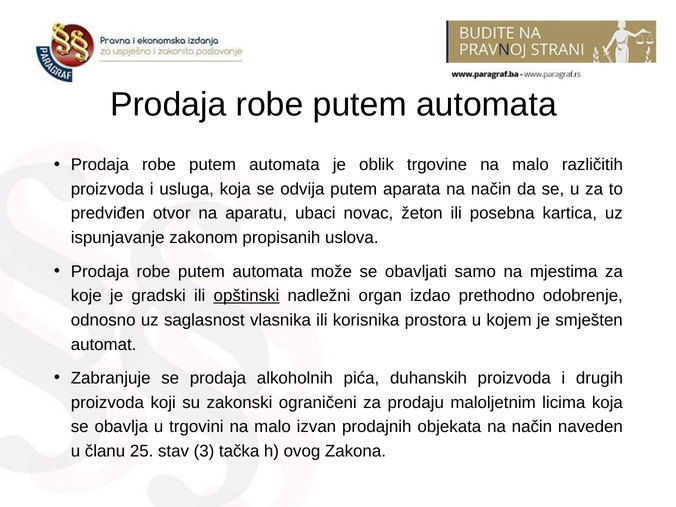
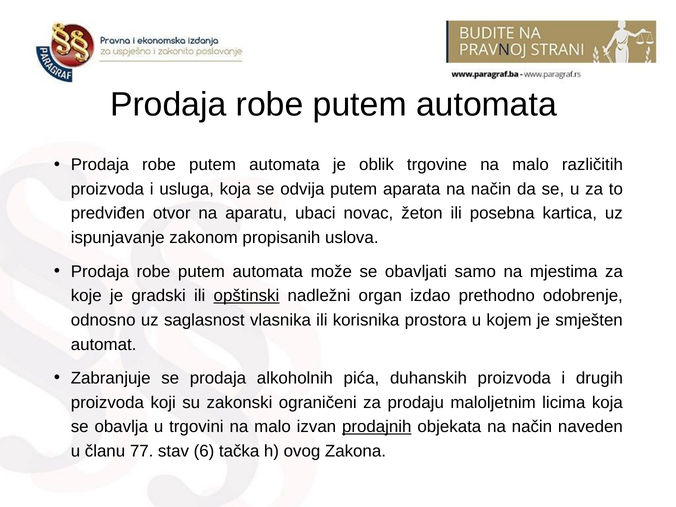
prodajnih underline: none -> present (377, 427)
25: 25 -> 77 (142, 451)
3: 3 -> 6 (204, 451)
